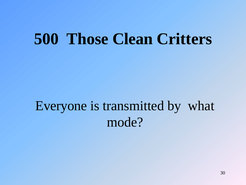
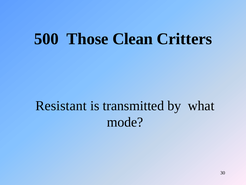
Everyone: Everyone -> Resistant (61, 106)
